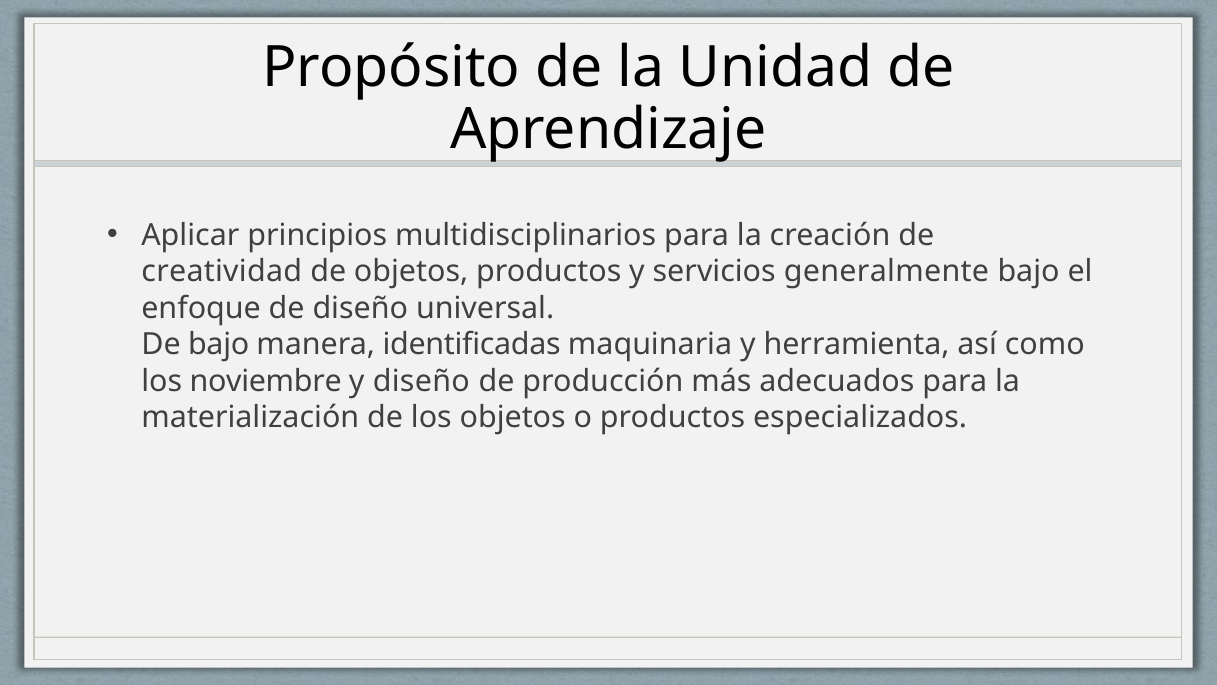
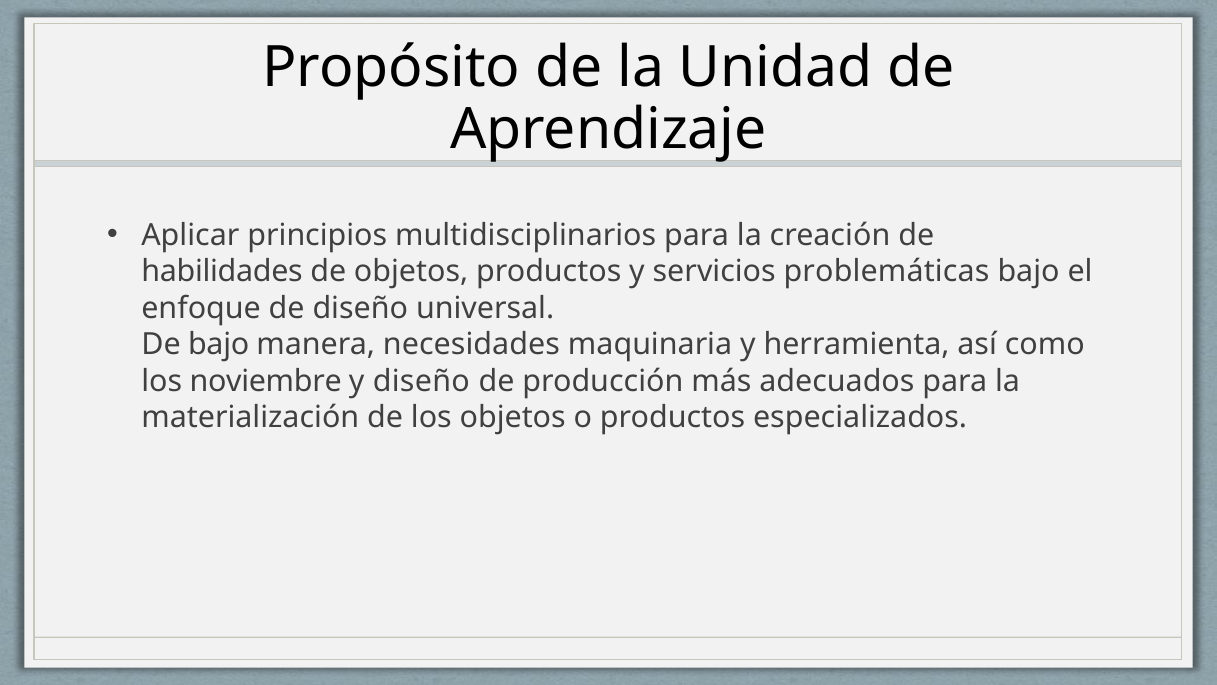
creatividad: creatividad -> habilidades (222, 272)
generalmente: generalmente -> problemáticas (887, 272)
identificadas: identificadas -> necesidades (471, 345)
